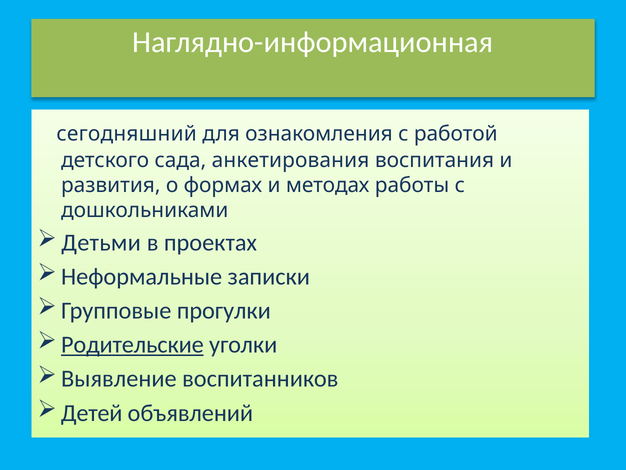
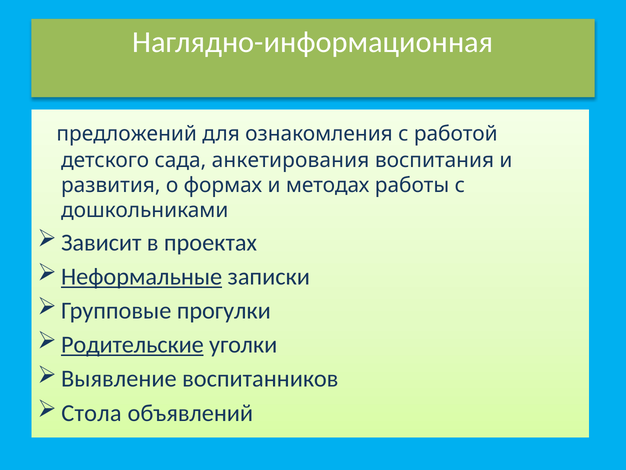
сегодняшний: сегодняшний -> предложений (127, 134)
Детьми: Детьми -> Зависит (101, 242)
Неформальные underline: none -> present (142, 276)
Детей: Детей -> Стола (91, 413)
